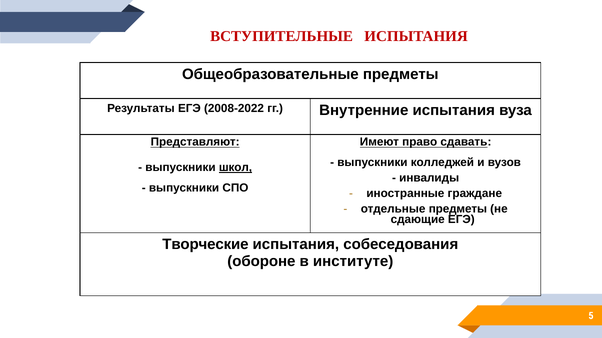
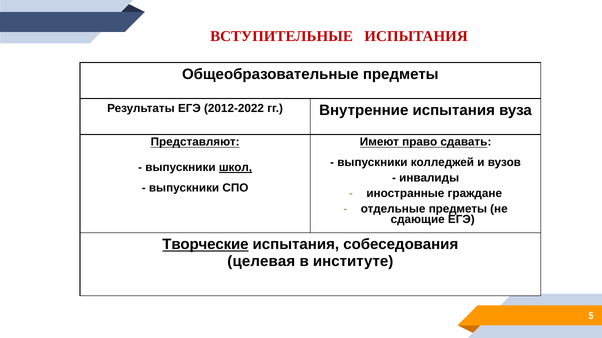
2008-2022: 2008-2022 -> 2012-2022 (234, 109)
Творческие underline: none -> present (205, 245)
обороне: обороне -> целевая (261, 262)
